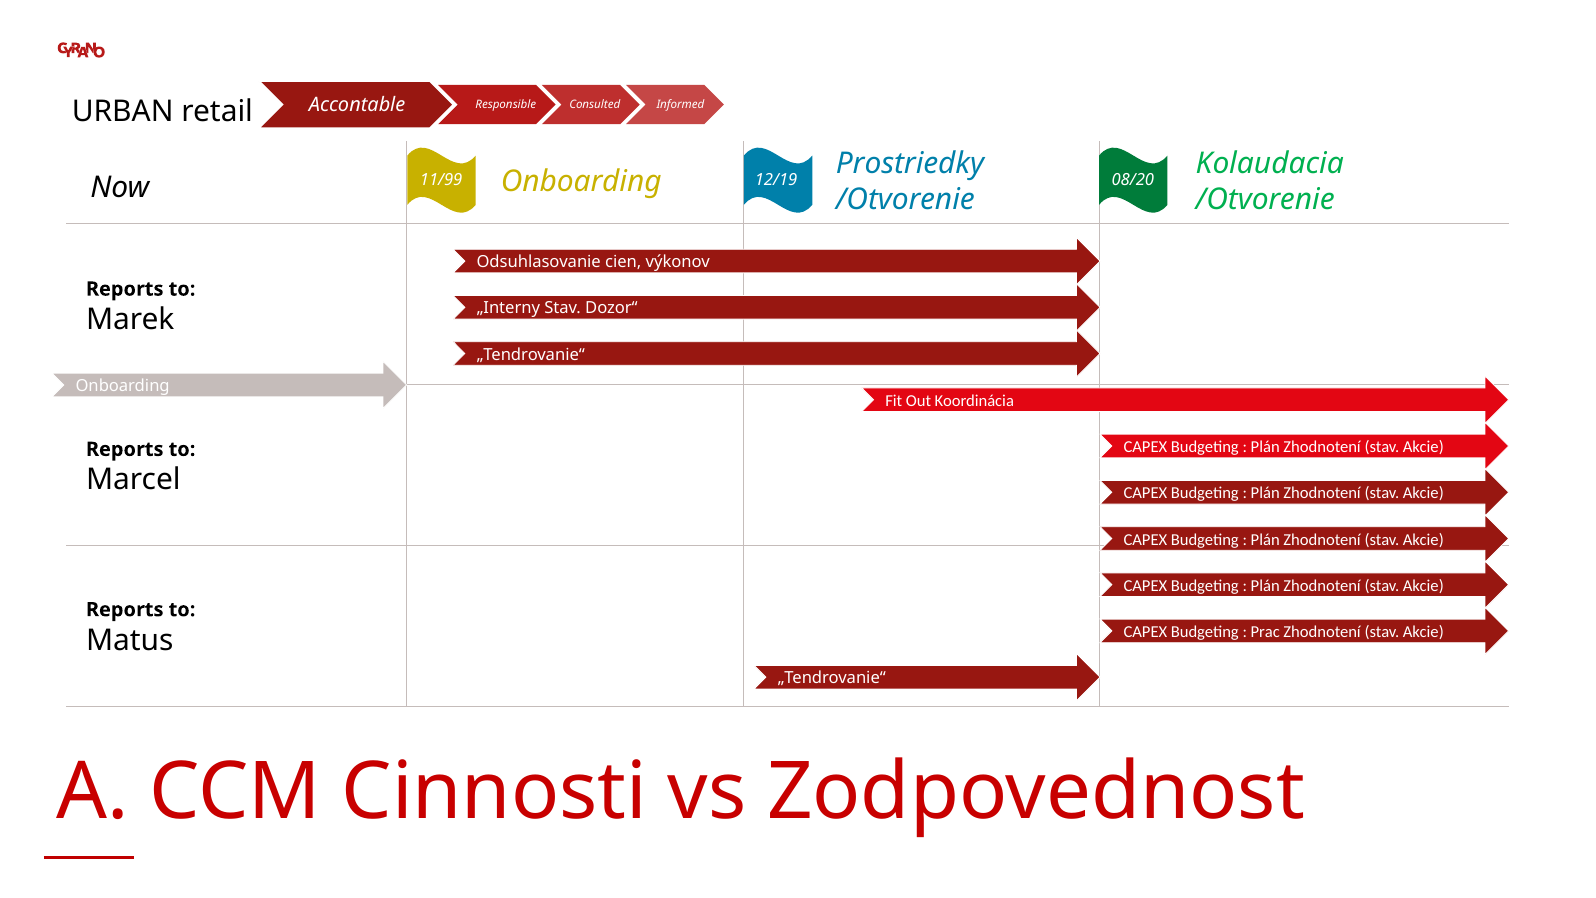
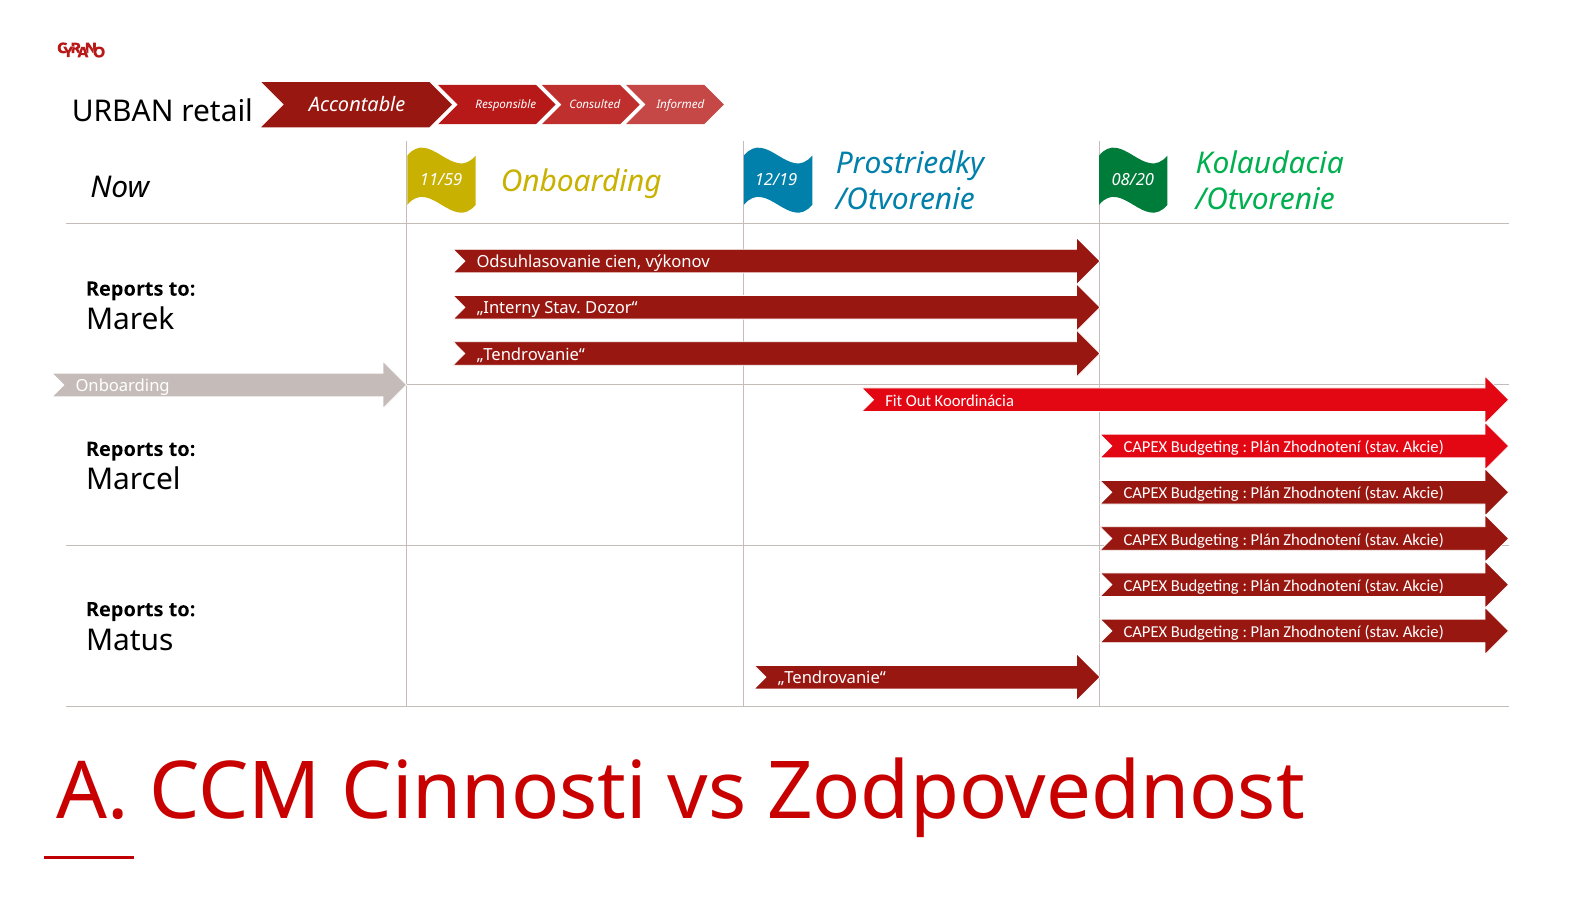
11/99: 11/99 -> 11/59 (441, 180)
Prac: Prac -> Plan (1265, 632)
